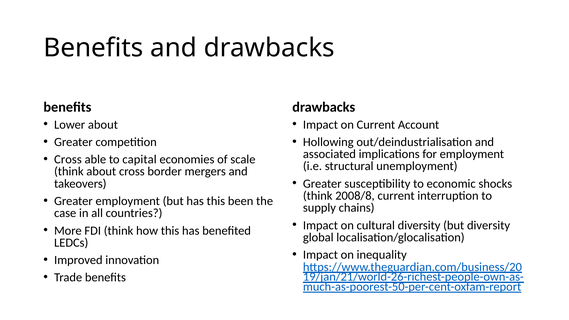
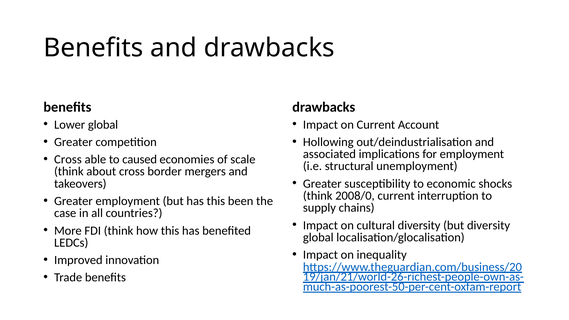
Lower about: about -> global (103, 125)
capital: capital -> caused (140, 159)
2008/8: 2008/8 -> 2008/0 (355, 196)
